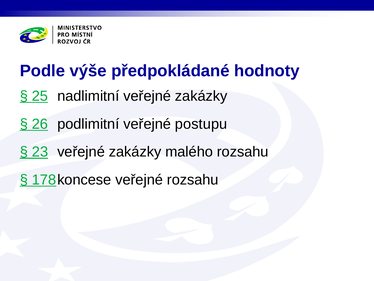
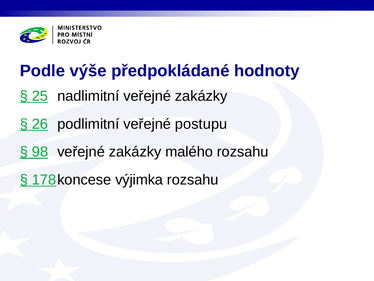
23: 23 -> 98 (40, 152)
veřejné: veřejné -> výjimka (139, 179)
